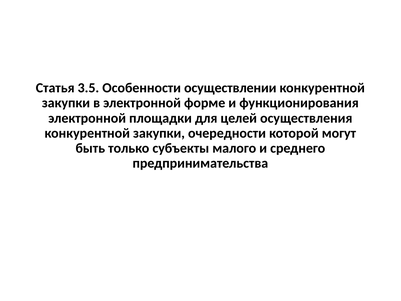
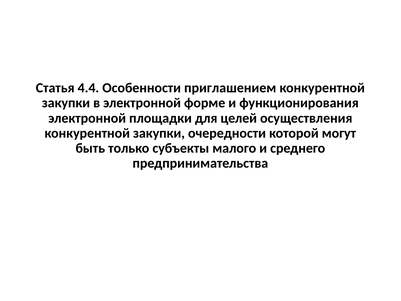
3.5: 3.5 -> 4.4 (88, 88)
осуществлении: осуществлении -> приглашением (230, 88)
